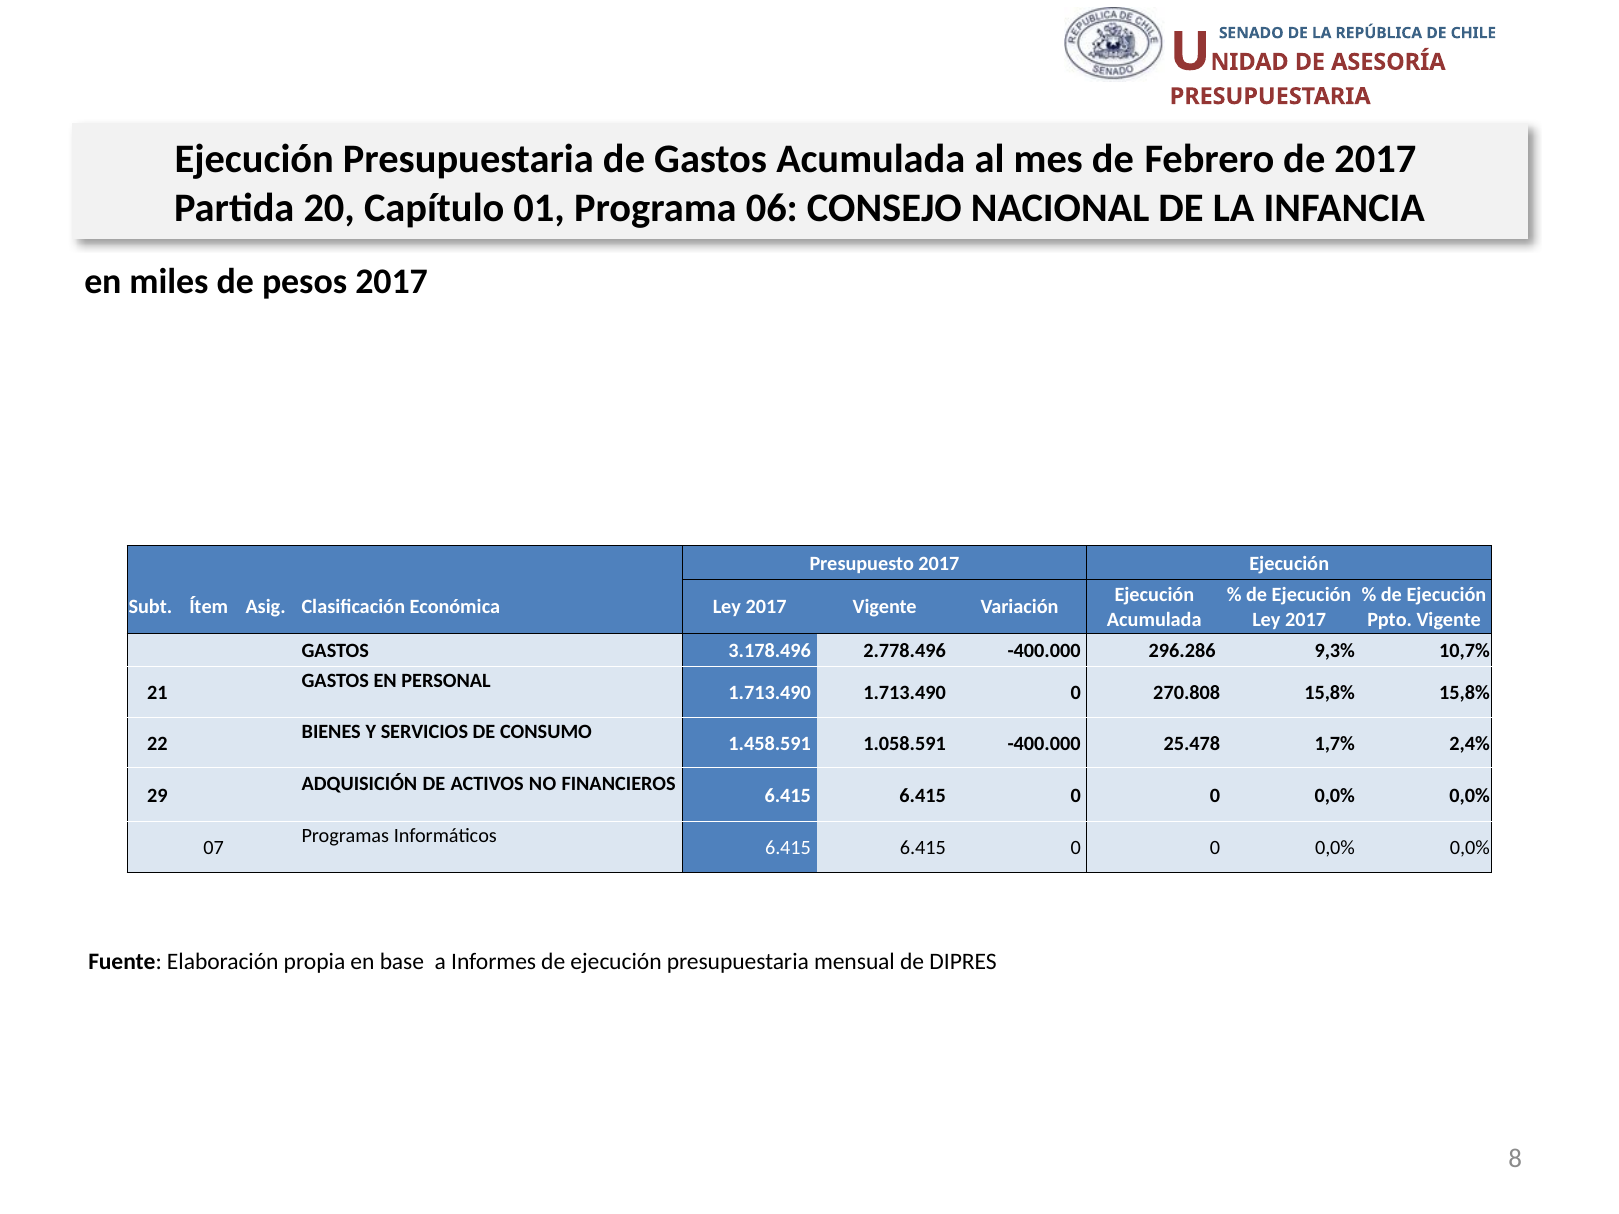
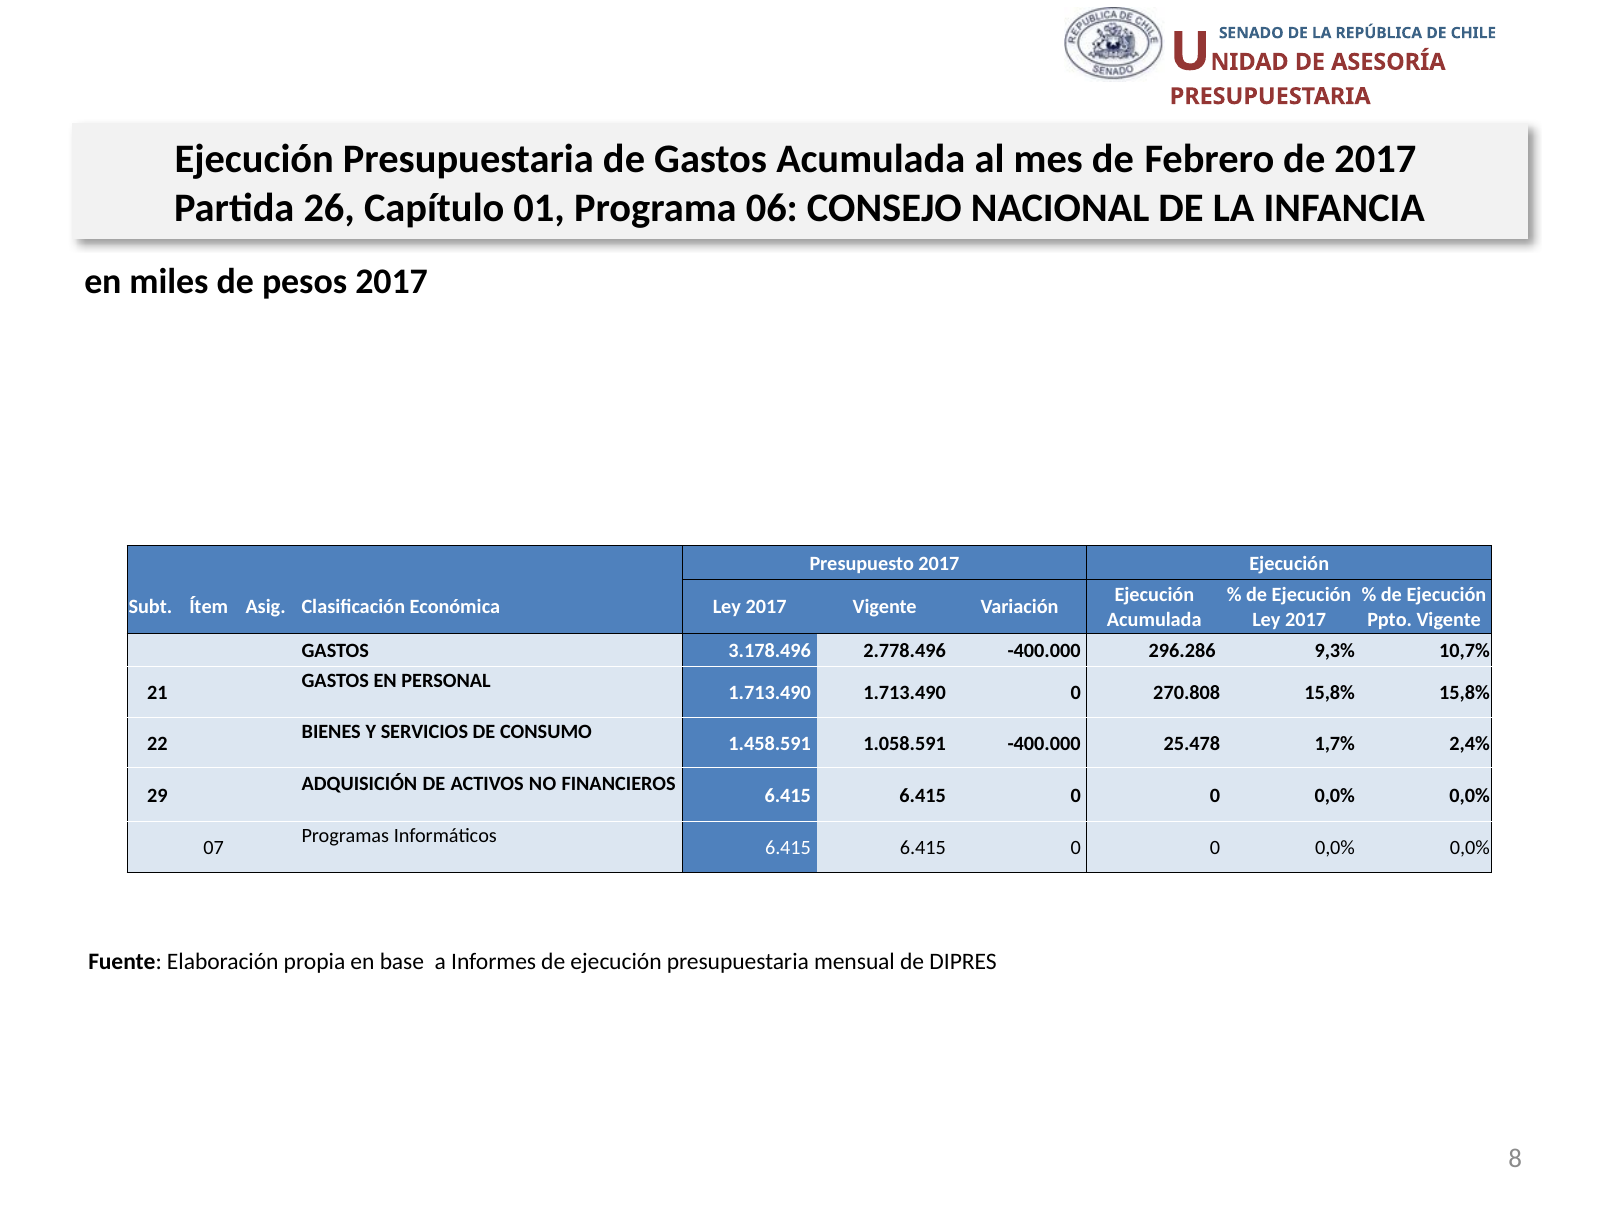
20: 20 -> 26 (329, 208)
